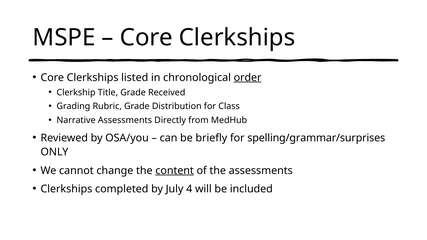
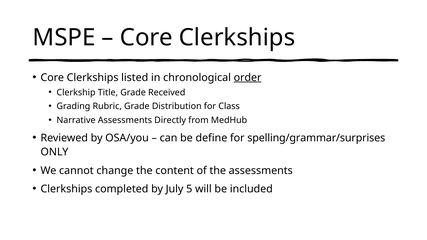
briefly: briefly -> define (211, 138)
content underline: present -> none (175, 171)
4: 4 -> 5 (189, 189)
